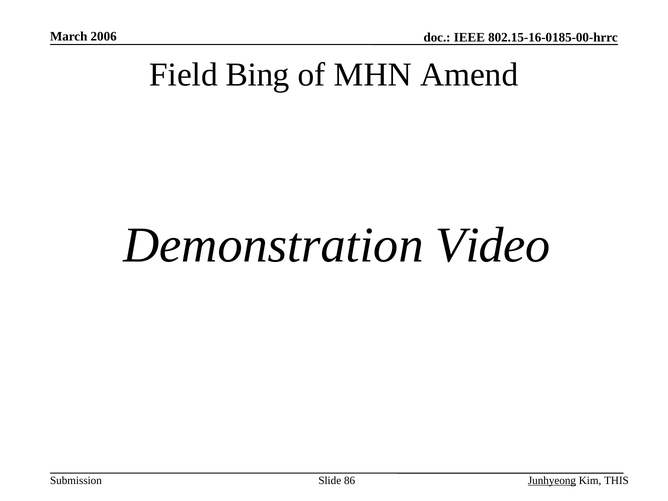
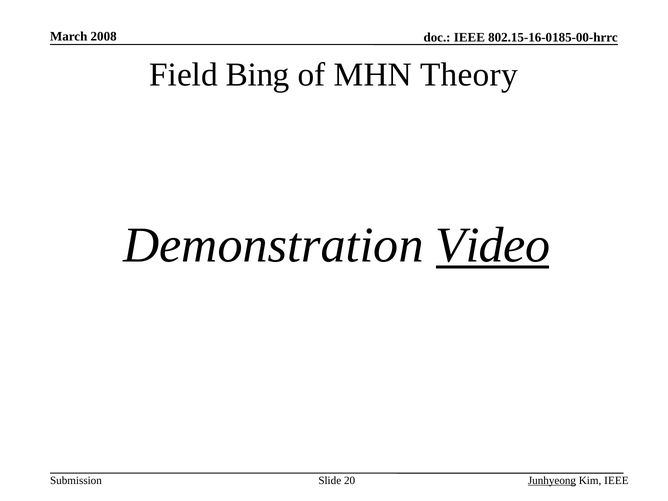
2006: 2006 -> 2008 (104, 36)
Amend: Amend -> Theory (469, 75)
Video underline: none -> present (493, 245)
Kim THIS: THIS -> IEEE (616, 480)
86: 86 -> 20 (350, 480)
